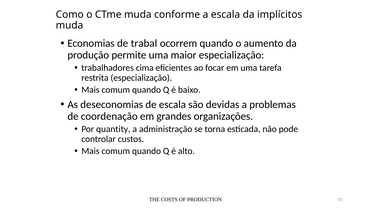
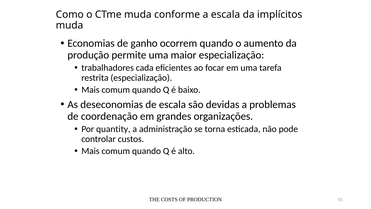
trabal: trabal -> ganho (144, 43)
cima: cima -> cada (145, 68)
